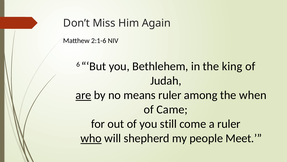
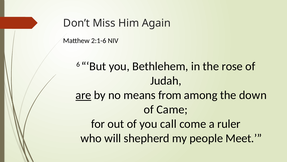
king: king -> rose (232, 66)
means ruler: ruler -> from (170, 95)
when: when -> down (253, 95)
still: still -> call (168, 124)
who underline: present -> none (91, 138)
